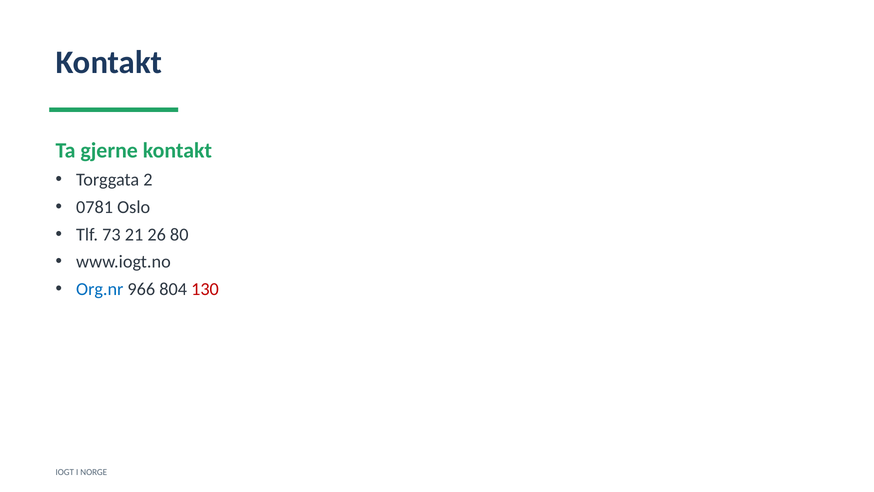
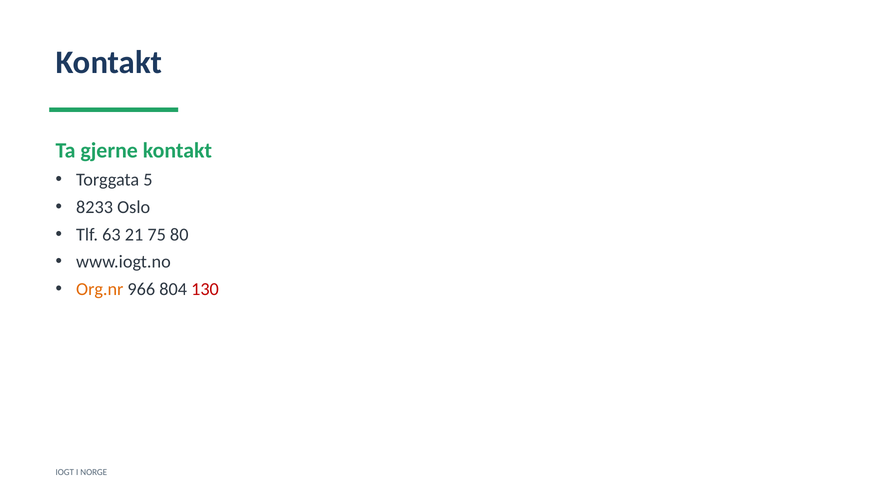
2: 2 -> 5 (148, 180)
0781: 0781 -> 8233 (95, 207)
73: 73 -> 63 (111, 234)
26: 26 -> 75 (157, 234)
Org.nr colour: blue -> orange (100, 289)
